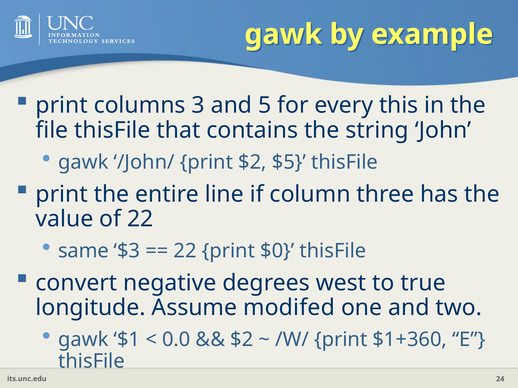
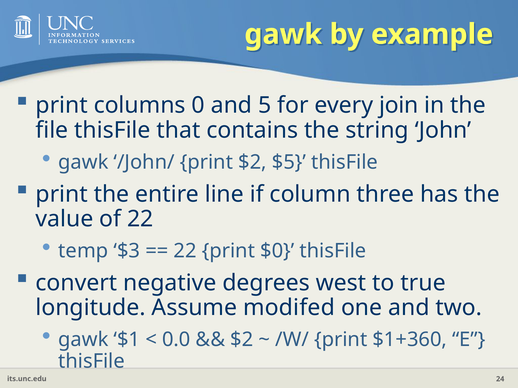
3: 3 -> 0 (198, 106)
this: this -> join (399, 106)
same: same -> temp (83, 251)
